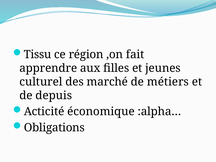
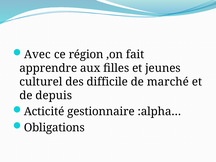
Tissu: Tissu -> Avec (37, 54)
marché: marché -> difficile (107, 82)
métiers: métiers -> marché (168, 82)
économique: économique -> gestionnaire (101, 112)
